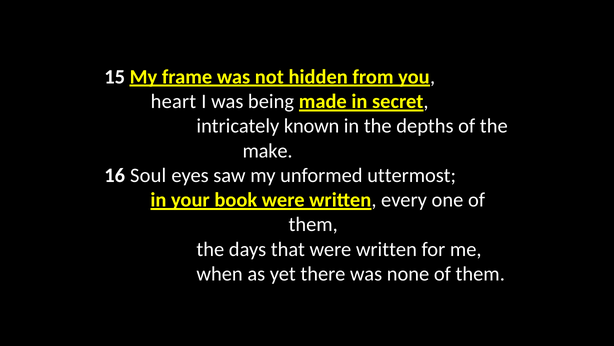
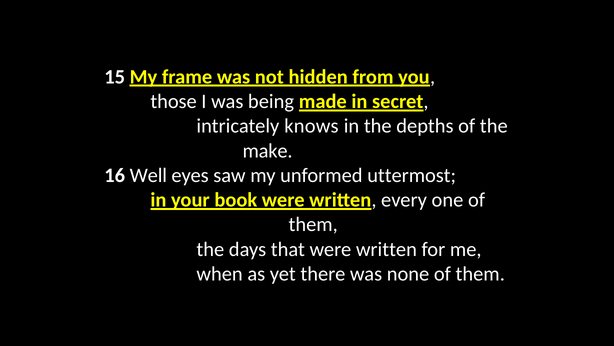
heart: heart -> those (174, 101)
known: known -> knows (311, 126)
Soul: Soul -> Well (148, 175)
